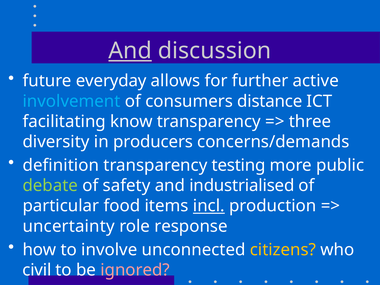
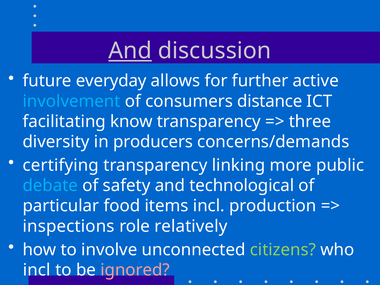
definition: definition -> certifying (61, 165)
testing: testing -> linking (238, 165)
debate colour: light green -> light blue (50, 186)
industrialised: industrialised -> technological (242, 186)
incl underline: present -> none (209, 206)
uncertainty: uncertainty -> inspections (69, 226)
response: response -> relatively (191, 226)
citizens colour: yellow -> light green (283, 250)
civil: civil -> incl (37, 270)
